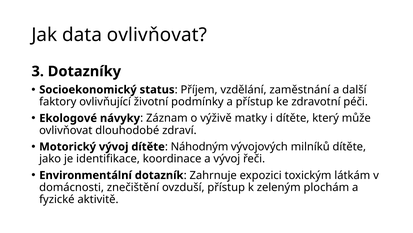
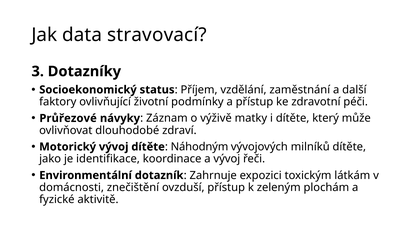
data ovlivňovat: ovlivňovat -> stravovací (157, 35)
Ekologové: Ekologové -> Průřezové (68, 118)
